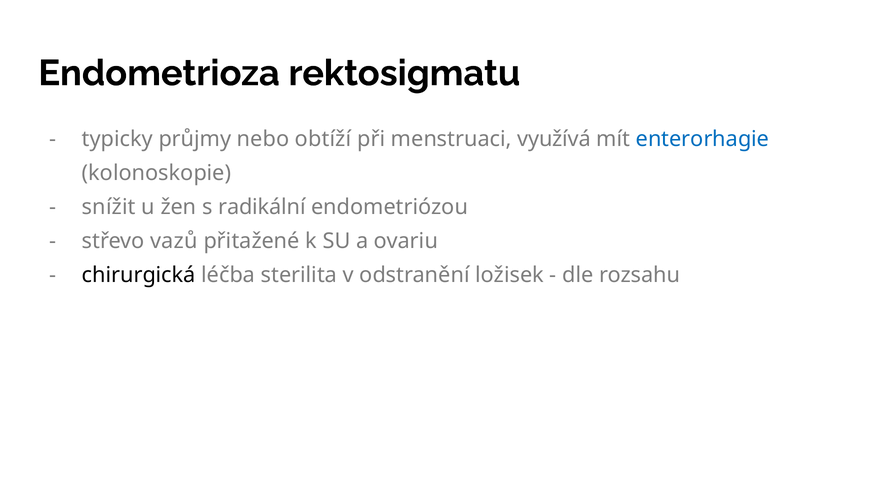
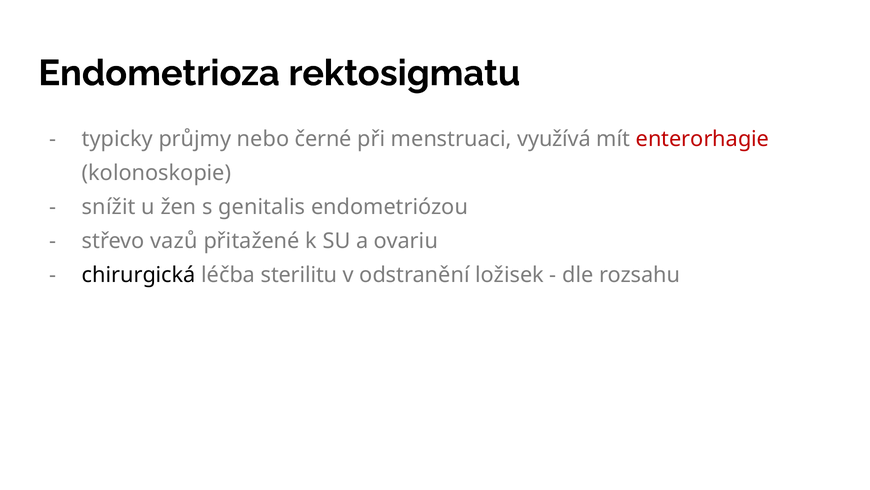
obtíží: obtíží -> černé (323, 139)
enterorhagie colour: blue -> red (702, 139)
radikální: radikální -> genitalis (262, 207)
sterilita: sterilita -> sterilitu (299, 275)
